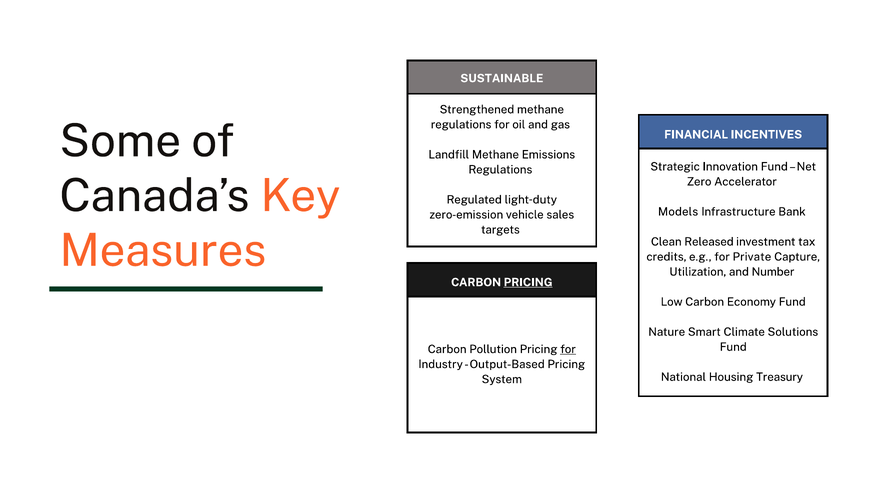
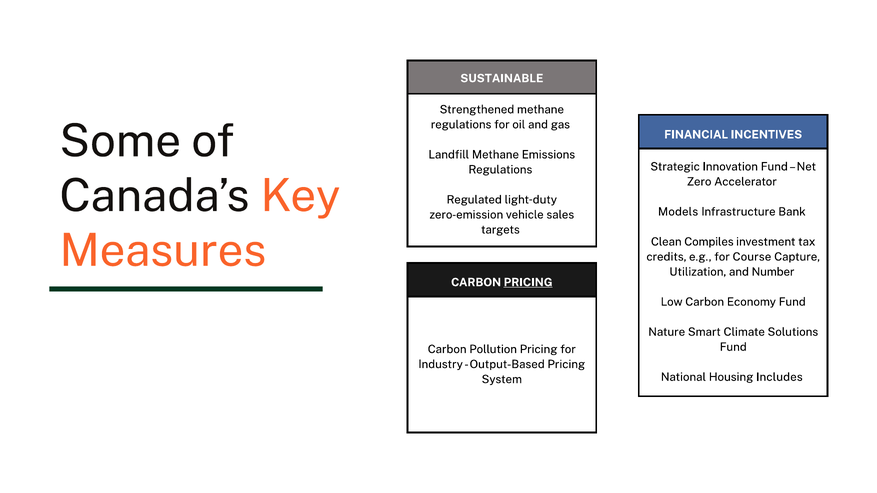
Released: Released -> Compiles (709, 242)
Private: Private -> Course (752, 257)
for underline: present -> none (568, 349)
Treasury: Treasury -> Includes (779, 377)
